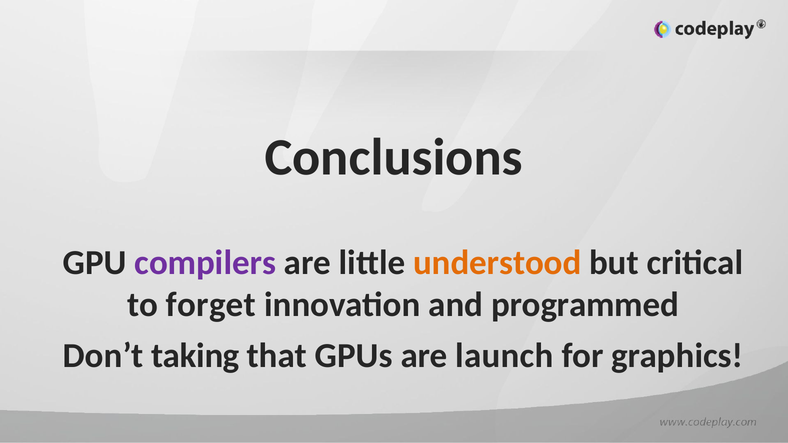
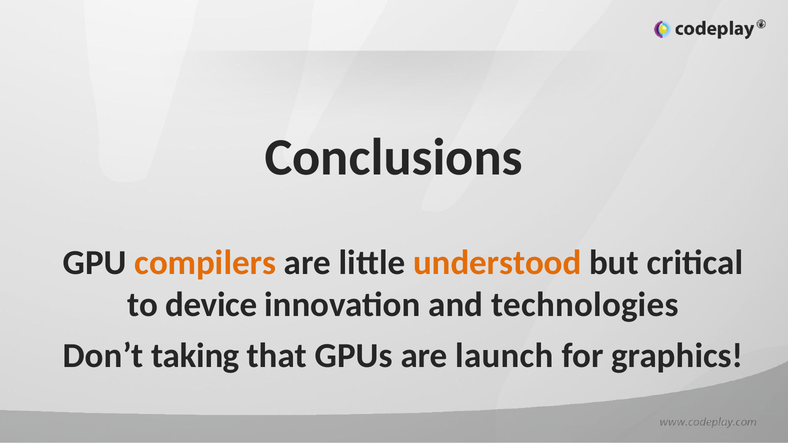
compilers colour: purple -> orange (205, 263)
forget: forget -> device (211, 305)
programmed: programmed -> technologies (585, 305)
